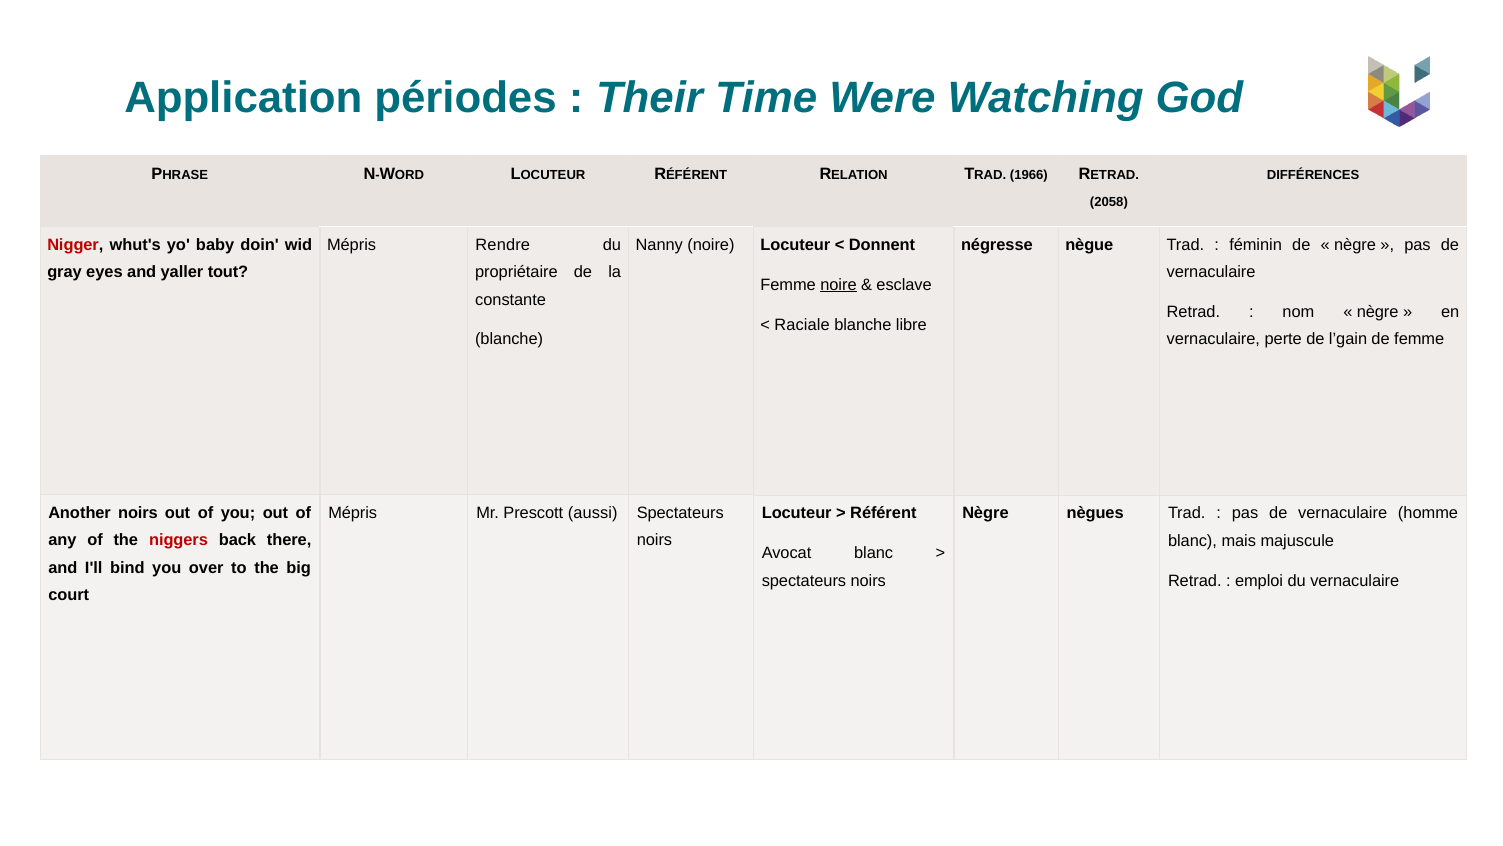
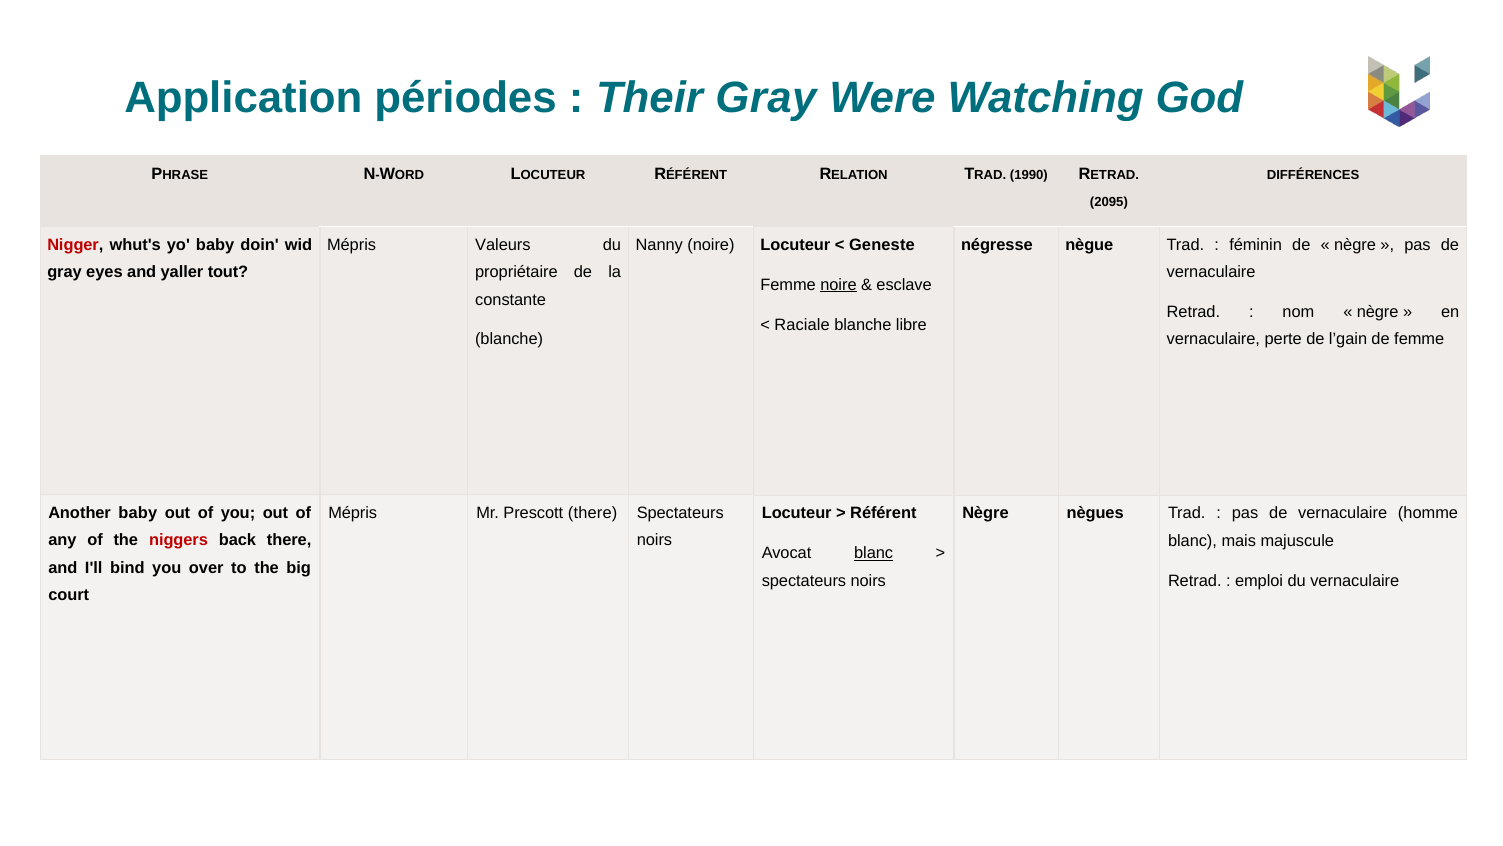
Their Time: Time -> Gray (766, 98)
1966: 1966 -> 1990 (1029, 175)
2058: 2058 -> 2095 (1109, 202)
Rendre: Rendre -> Valeurs (503, 245)
Donnent: Donnent -> Geneste (882, 245)
Another noirs: noirs -> baby (138, 513)
Prescott aussi: aussi -> there (593, 513)
blanc underline: none -> present (874, 553)
